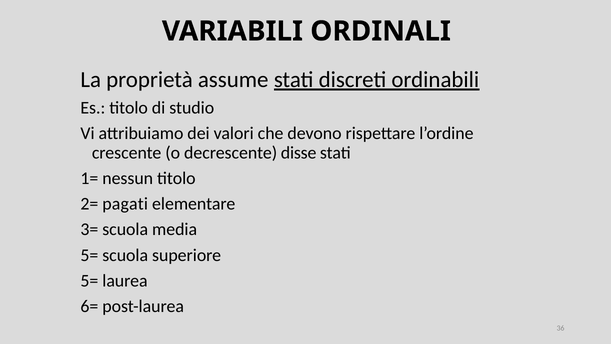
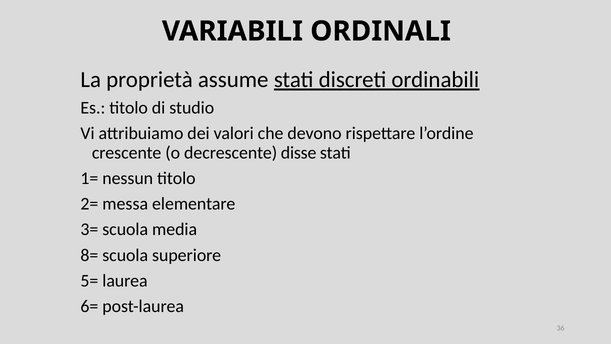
pagati: pagati -> messa (125, 204)
5=: 5= -> 8= (89, 255)
